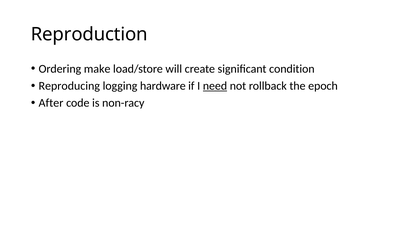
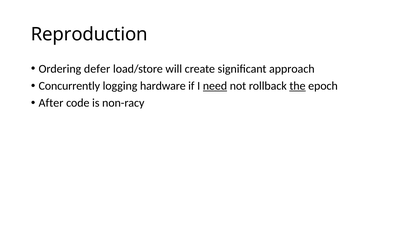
make: make -> defer (97, 69)
condition: condition -> approach (292, 69)
Reproducing: Reproducing -> Concurrently (69, 86)
the underline: none -> present (297, 86)
